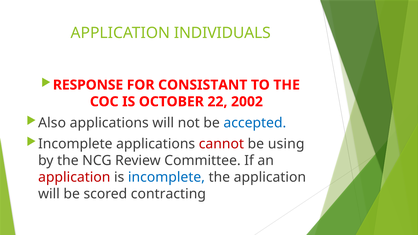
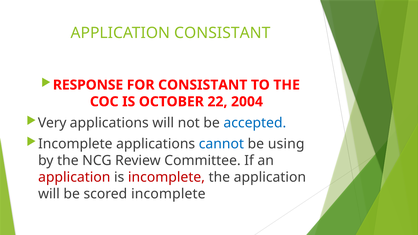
APPLICATION INDIVIDUALS: INDIVIDUALS -> CONSISTANT (222, 33)
2002: 2002 -> 2004 (247, 102)
Also: Also -> Very (52, 123)
cannot colour: red -> blue (221, 144)
incomplete colour: blue -> red (166, 177)
scored contracting: contracting -> incomplete (168, 194)
